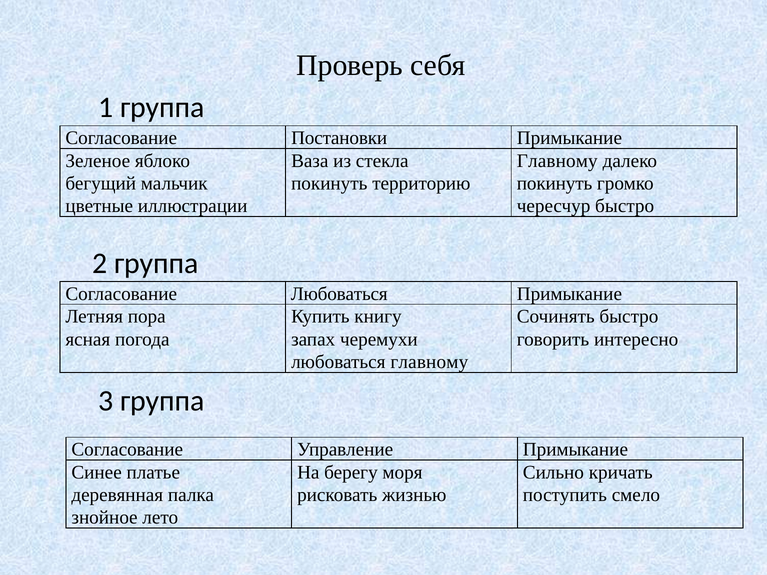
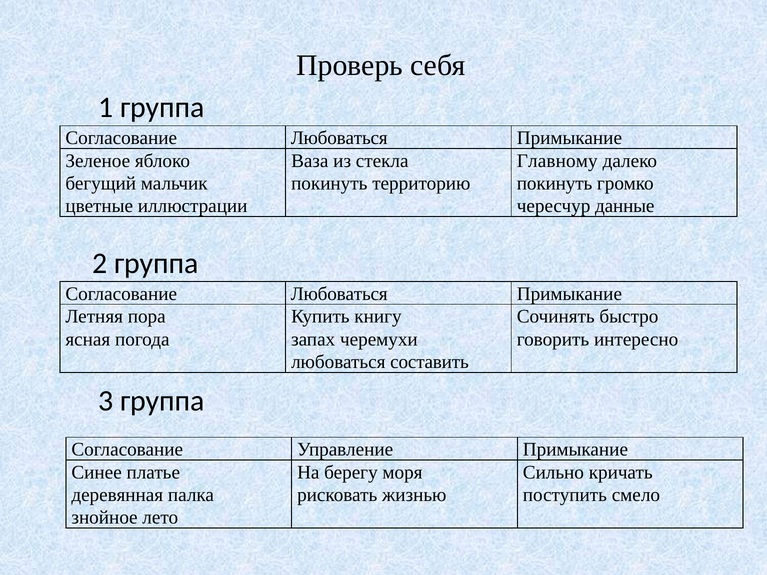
Постановки: Постановки -> Любоваться (339, 138)
чересчур быстро: быстро -> данные (625, 206)
любоваться главному: главному -> составить (429, 362)
